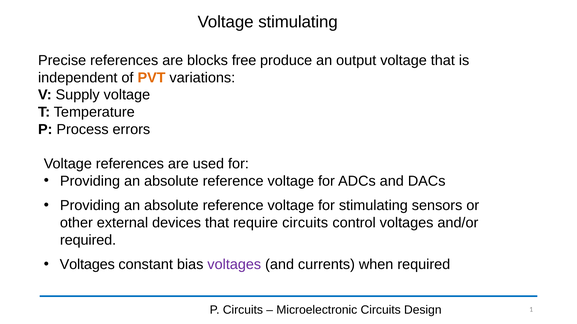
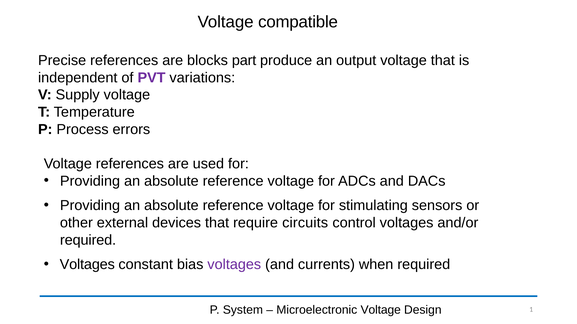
Voltage stimulating: stimulating -> compatible (298, 22)
free: free -> part (244, 60)
PVT colour: orange -> purple (152, 78)
P Circuits: Circuits -> System (243, 310)
Microelectronic Circuits: Circuits -> Voltage (381, 310)
